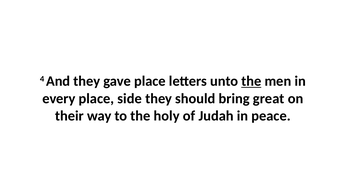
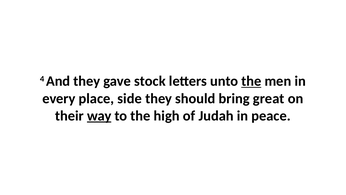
gave place: place -> stock (150, 81)
way underline: none -> present (99, 116)
holy: holy -> high (167, 116)
